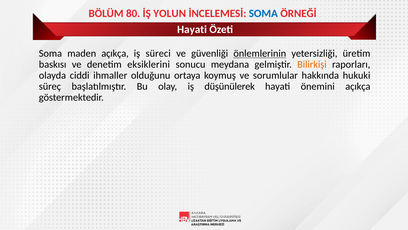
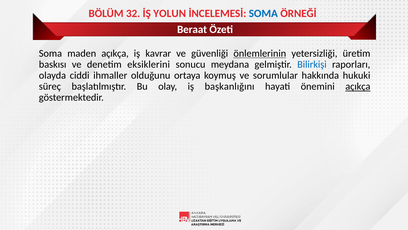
80: 80 -> 32 (133, 14)
Hayati: Hayati -> Beraat (192, 29)
süreci: süreci -> kavrar (158, 53)
Bilirkişi colour: orange -> blue (312, 64)
düşünülerek: düşünülerek -> başkanlığını (230, 86)
açıkça underline: none -> present (358, 86)
